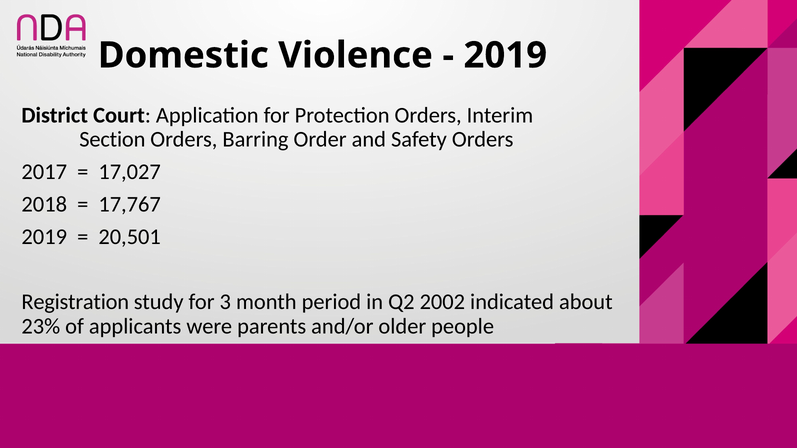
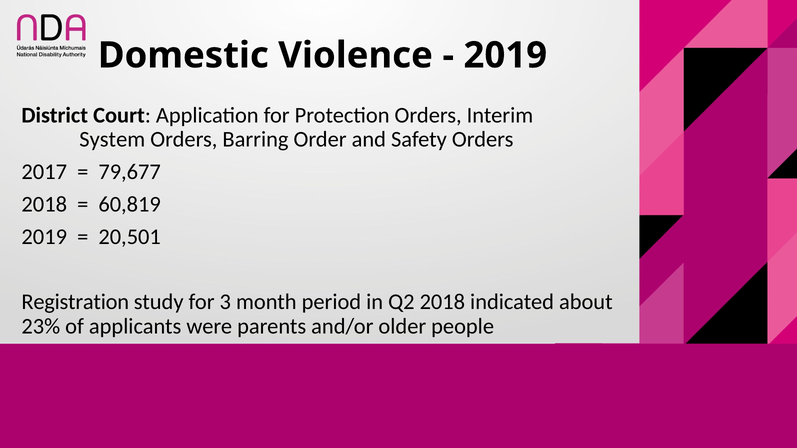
Section: Section -> System (112, 139)
17,027: 17,027 -> 79,677 (130, 172)
17,767: 17,767 -> 60,819 (130, 205)
Q2 2002: 2002 -> 2018 (442, 302)
